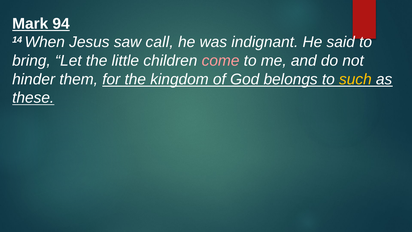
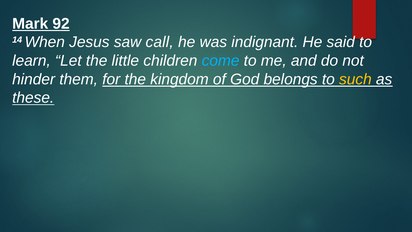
94: 94 -> 92 (61, 24)
bring: bring -> learn (31, 61)
come colour: pink -> light blue (221, 61)
